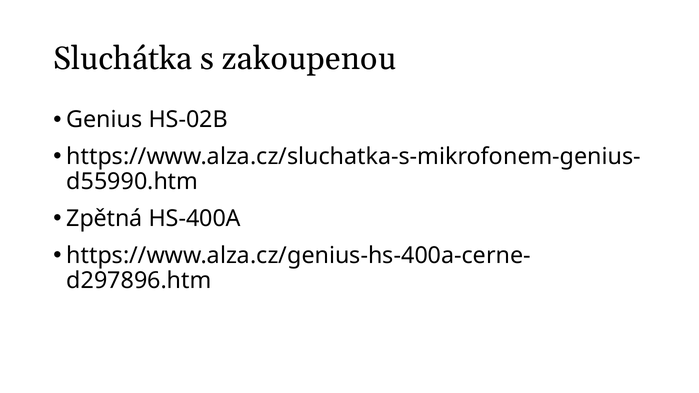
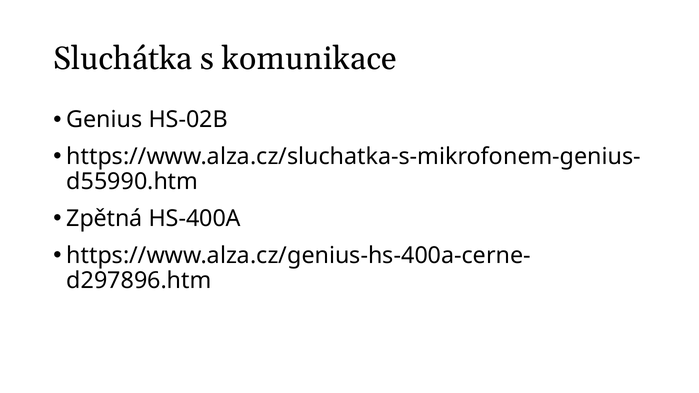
zakoupenou: zakoupenou -> komunikace (309, 59)
